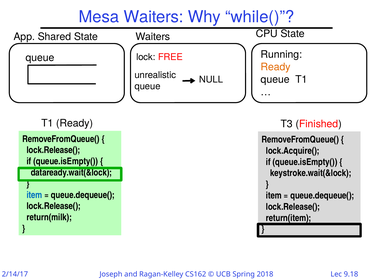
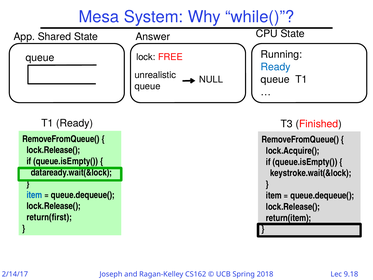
Mesa Waiters: Waiters -> System (154, 17)
Waiters: Waiters -> Answer (153, 37)
Ready colour: orange -> blue (276, 67)
return(milk: return(milk -> return(first (49, 217)
